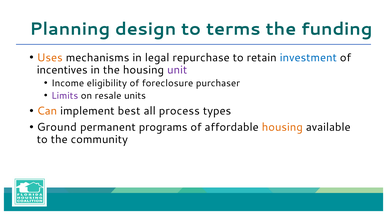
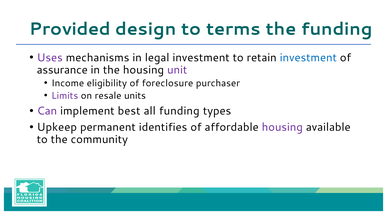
Planning: Planning -> Provided (70, 29)
Uses colour: orange -> purple (50, 57)
legal repurchase: repurchase -> investment (201, 57)
incentives: incentives -> assurance (62, 70)
Can colour: orange -> purple (47, 111)
all process: process -> funding (179, 111)
Ground: Ground -> Upkeep (57, 127)
programs: programs -> identifies (163, 127)
housing colour: orange -> purple (282, 127)
